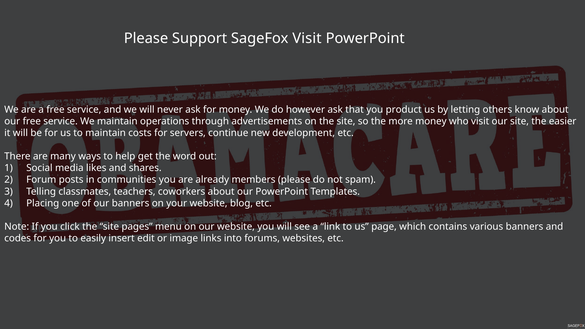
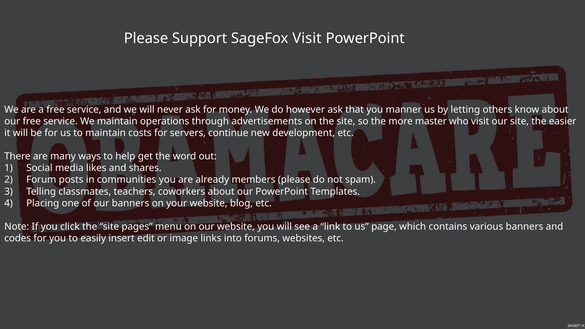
product: product -> manner (404, 110)
more money: money -> master (431, 121)
